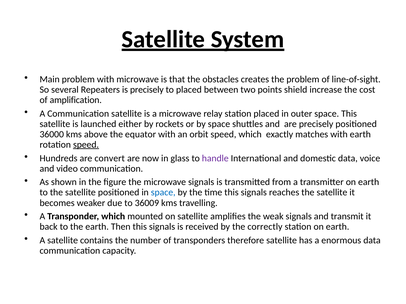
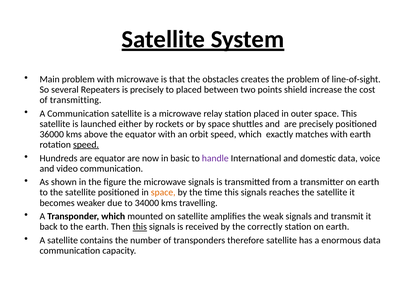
amplification: amplification -> transmitting (76, 100)
are convert: convert -> equator (110, 158)
glass: glass -> basic (180, 158)
space colour: blue -> orange (163, 193)
36009: 36009 -> 34000 (147, 203)
this underline: none -> present (140, 227)
